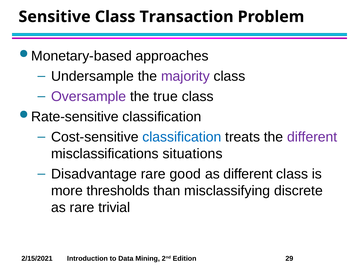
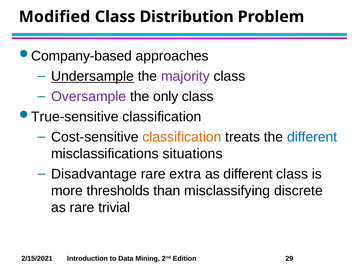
Sensitive: Sensitive -> Modified (55, 17)
Transaction: Transaction -> Distribution (187, 17)
Monetary-based: Monetary-based -> Company-based (82, 56)
Undersample underline: none -> present (93, 76)
true: true -> only (166, 96)
Rate-sensitive: Rate-sensitive -> True-sensitive (75, 116)
classification colour: blue -> orange (182, 137)
different colour: purple -> blue (312, 137)
good: good -> extra (185, 174)
